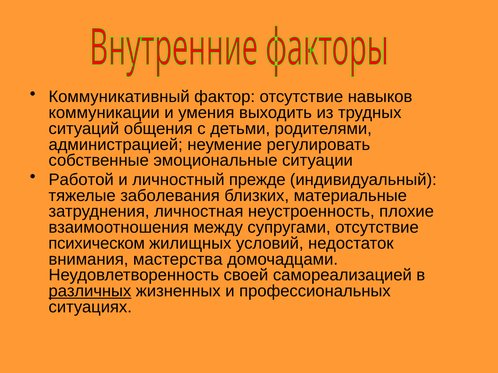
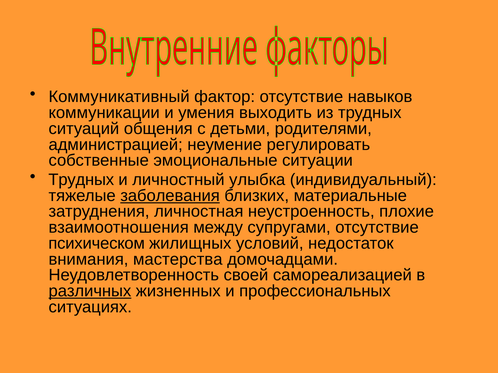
Работой: Работой -> Трудных (81, 180)
прежде: прежде -> улыбка (257, 180)
заболевания underline: none -> present (170, 196)
